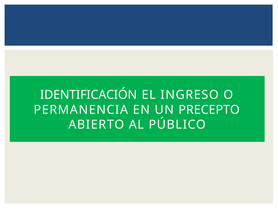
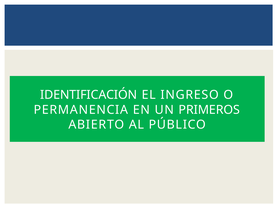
PRECEPTO: PRECEPTO -> PRIMEROS (209, 109)
